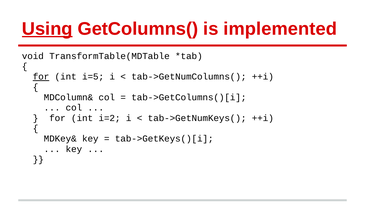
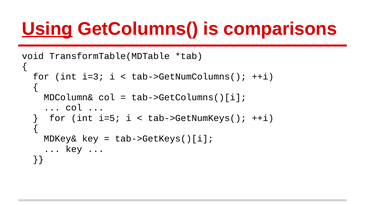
implemented: implemented -> comparisons (280, 29)
for underline: present -> none (41, 77)
i=5: i=5 -> i=3 (93, 77)
i=2: i=2 -> i=5 (109, 118)
